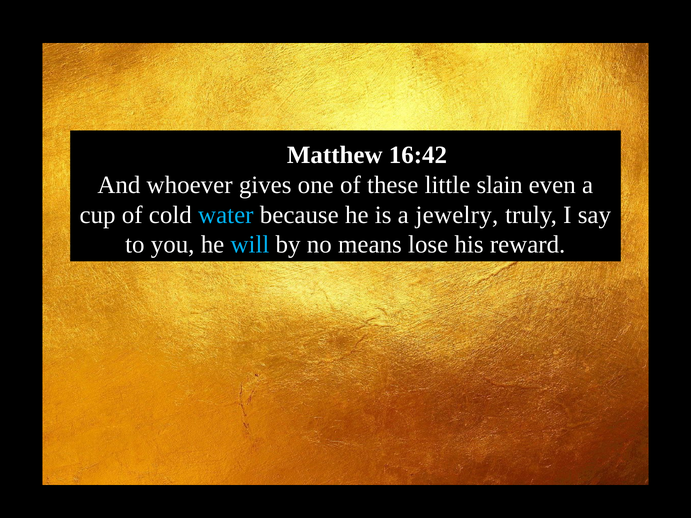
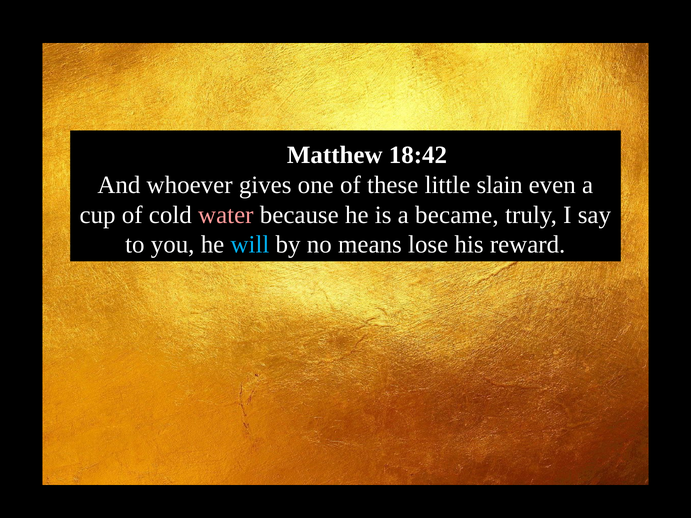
16:42: 16:42 -> 18:42 (418, 155)
water colour: light blue -> pink (226, 215)
jewelry: jewelry -> became (457, 215)
